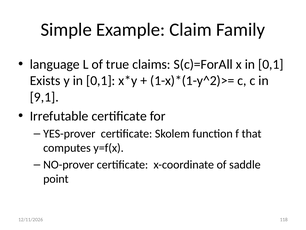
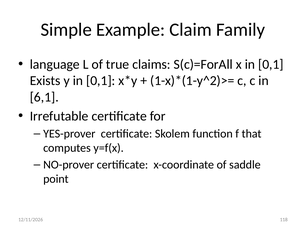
9,1: 9,1 -> 6,1 (44, 97)
